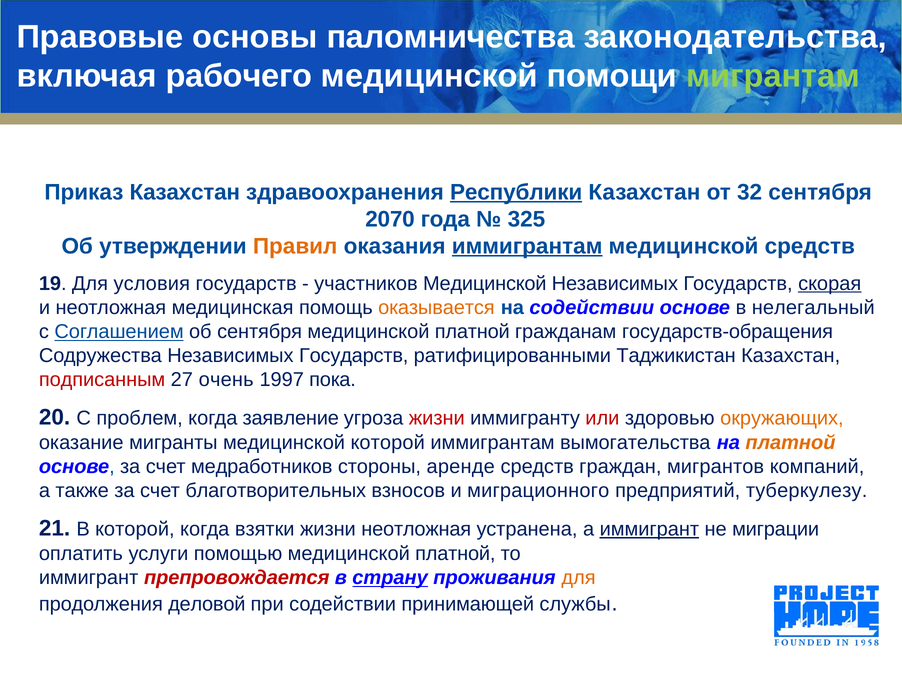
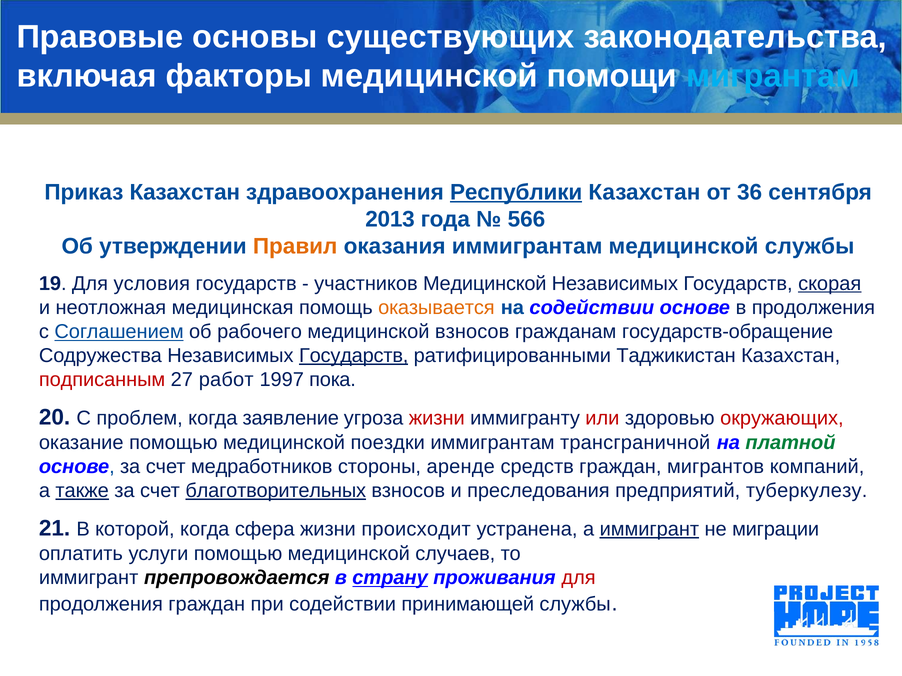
паломничества: паломничества -> существующих (451, 37)
рабочего: рабочего -> факторы (239, 76)
мигрантам colour: light green -> light blue (773, 76)
32: 32 -> 36 (750, 192)
2070: 2070 -> 2013 (390, 219)
325: 325 -> 566 (526, 219)
иммигрантам underline: present -> none (527, 246)
медицинской средств: средств -> службы (810, 246)
в нелегальный: нелегальный -> продолжения (813, 308)
об сентября: сентября -> рабочего (260, 332)
платной: платной -> взносов (472, 332)
государств-обращения: государств-обращения -> государств-обращение (727, 332)
Государств underline: none -> present (354, 356)
очень: очень -> работ (226, 380)
окружающих colour: orange -> red (782, 418)
оказание мигранты: мигранты -> помощью (173, 443)
медицинской которой: которой -> поездки (388, 443)
вымогательства: вымогательства -> трансграничной (635, 443)
платной colour: orange -> green (790, 443)
также underline: none -> present (82, 491)
благотворительных underline: none -> present (276, 491)
миграционного: миграционного -> преследования (538, 491)
взятки: взятки -> сфера (265, 530)
жизни неотложная: неотложная -> происходит (416, 530)
платной: платной -> случаев (455, 554)
препровождается colour: red -> black (237, 578)
для colour: orange -> red (579, 578)
продолжения деловой: деловой -> граждан (207, 605)
